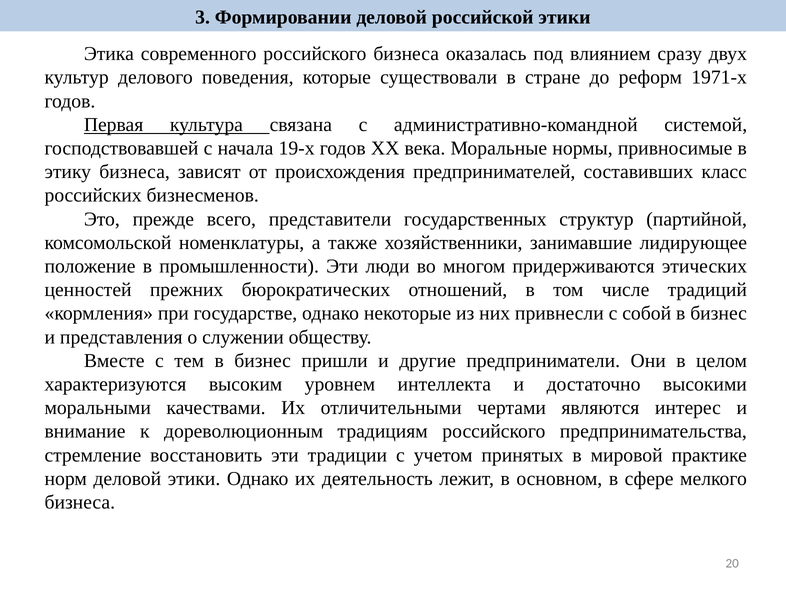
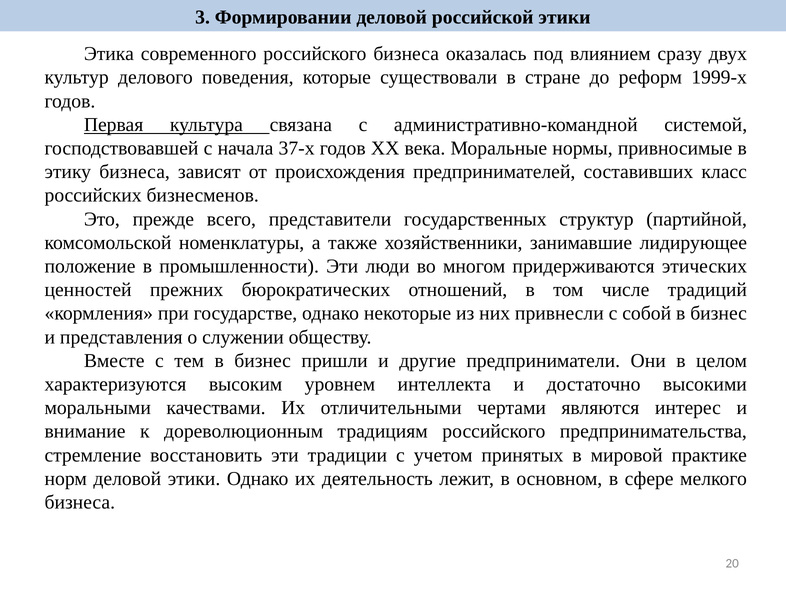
1971-х: 1971-х -> 1999-х (719, 77)
19-х: 19-х -> 37-х (297, 148)
